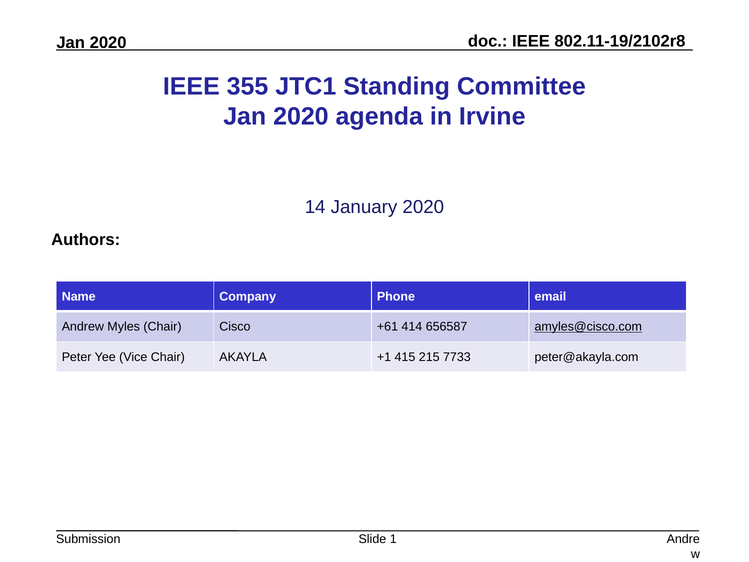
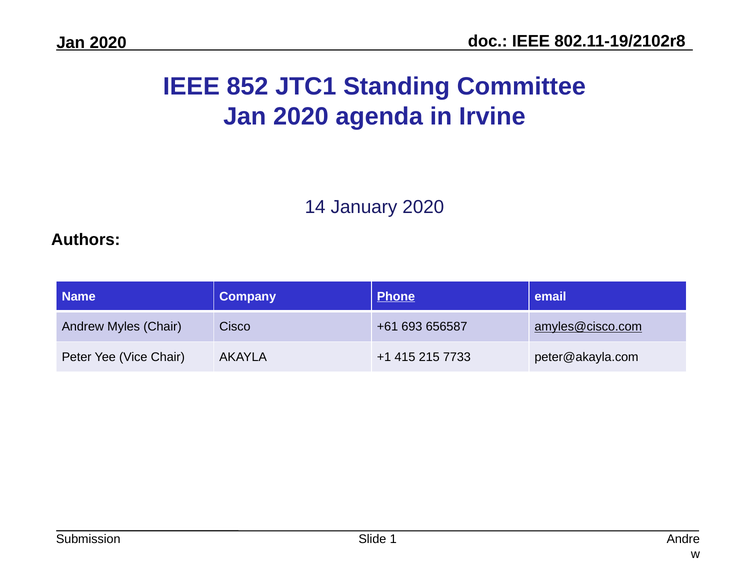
355: 355 -> 852 (248, 87)
Phone underline: none -> present (396, 296)
414: 414 -> 693 (412, 327)
